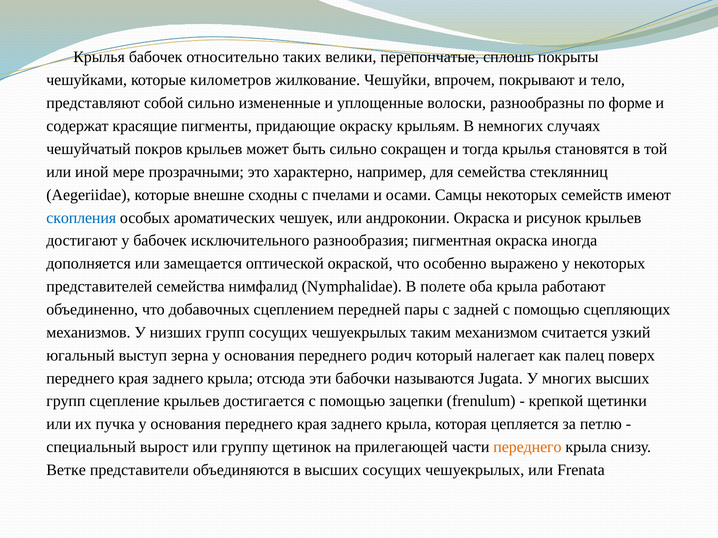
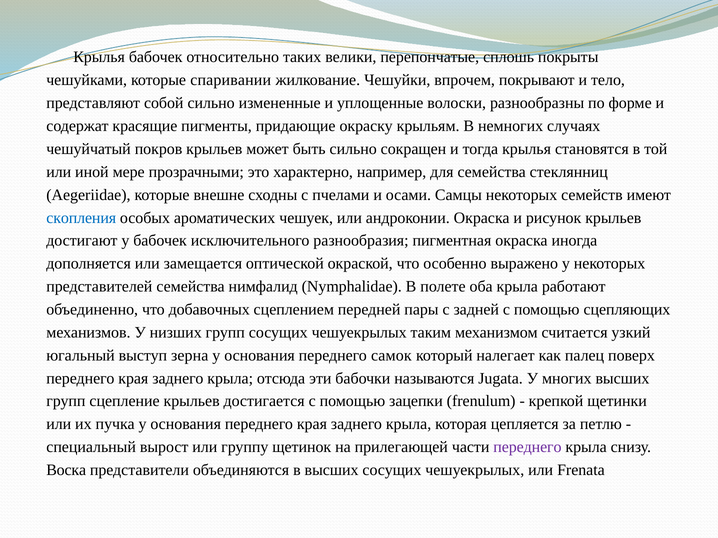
километров: километров -> спаривании (231, 80)
родич: родич -> самок (391, 356)
переднего colour: orange -> purple (527, 448)
Ветке: Ветке -> Воска (66, 470)
